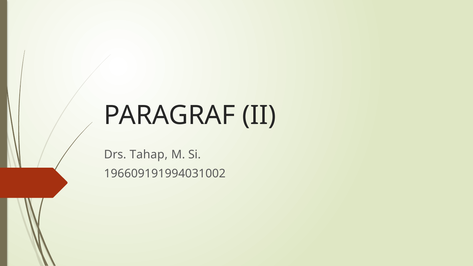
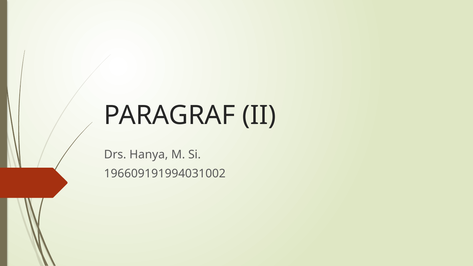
Tahap: Tahap -> Hanya (149, 155)
